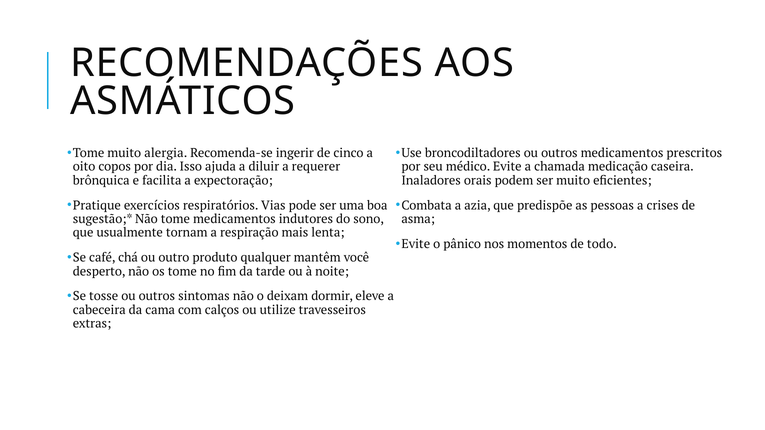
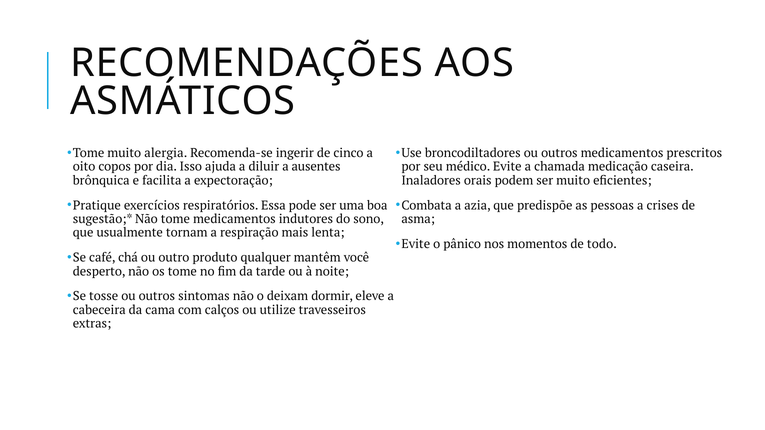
requerer: requerer -> ausentes (316, 167)
Vias: Vias -> Essa (273, 205)
